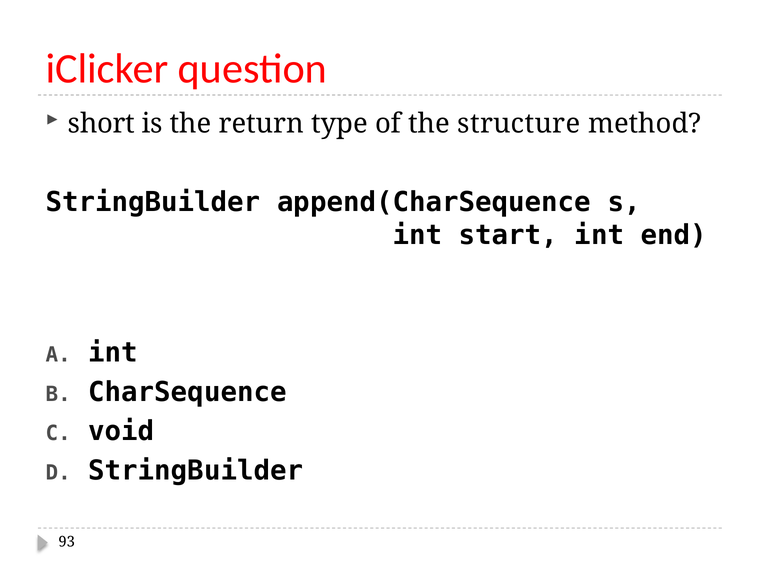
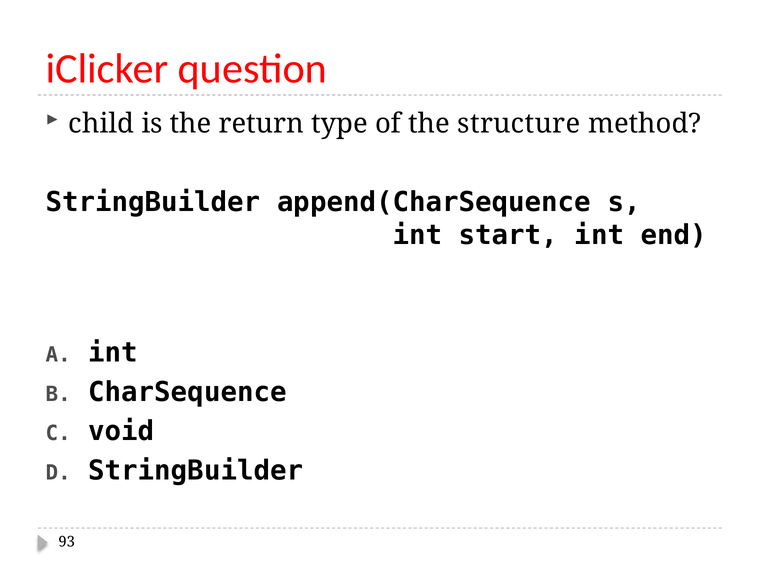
short: short -> child (101, 124)
